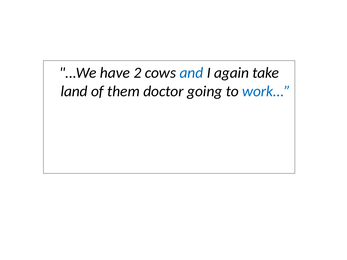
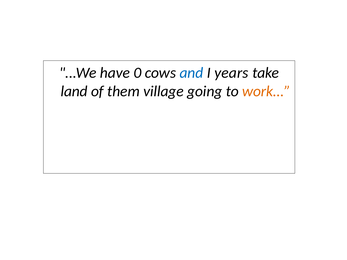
2: 2 -> 0 (137, 73)
again: again -> years (231, 73)
doctor: doctor -> village (163, 91)
work colour: blue -> orange (266, 91)
